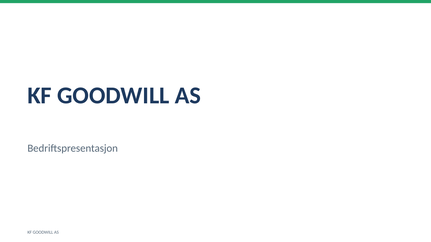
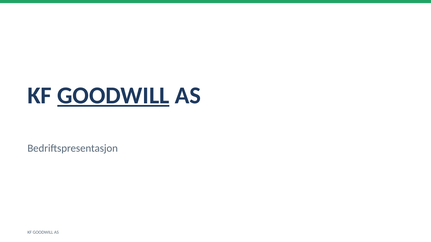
GOODWILL underline: none -> present (113, 96)
